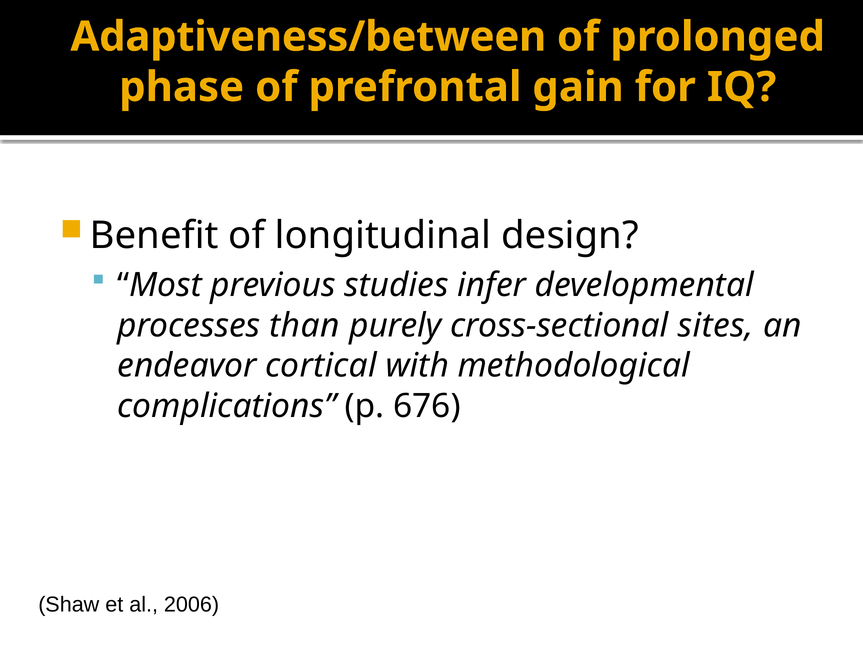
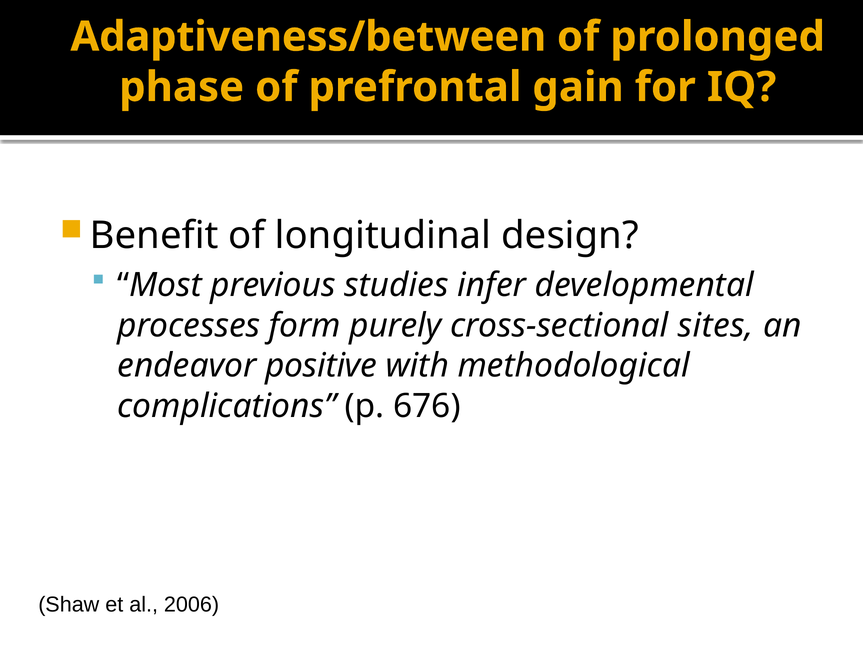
than: than -> form (305, 326)
cortical: cortical -> positive (321, 366)
